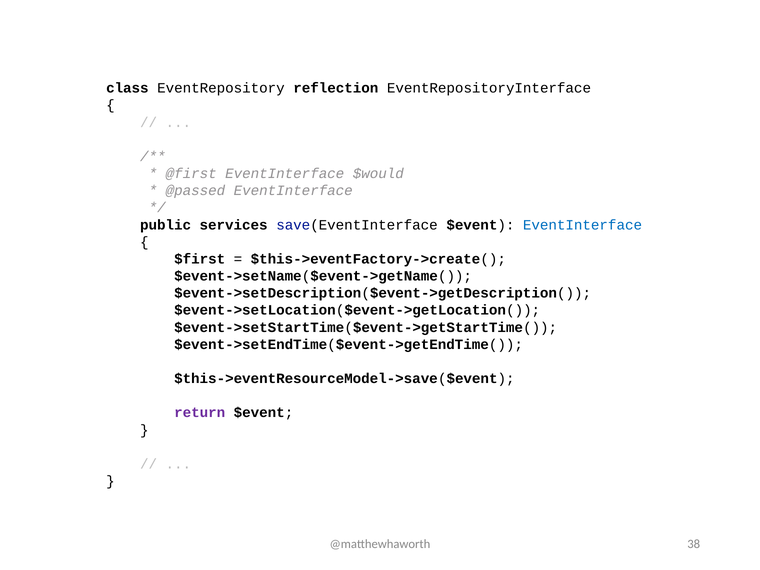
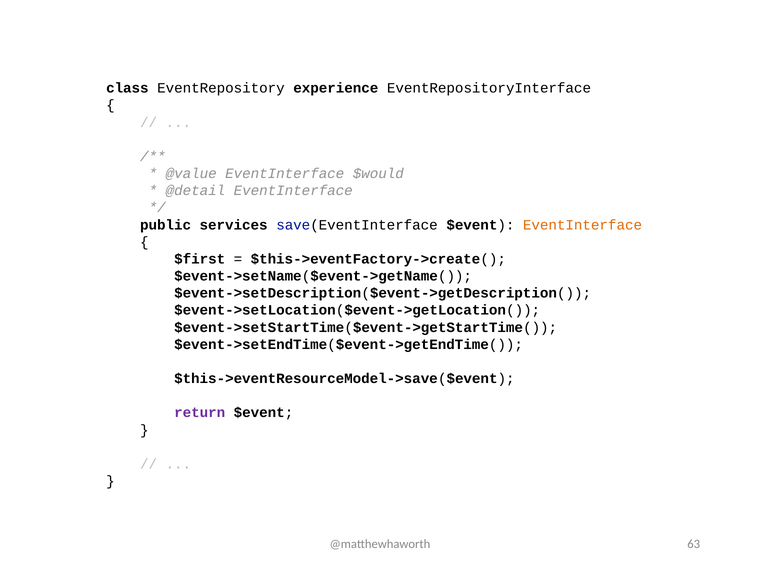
reflection: reflection -> experience (336, 88)
@first: @first -> @value (191, 174)
@passed: @passed -> @detail (195, 191)
EventInterface colour: blue -> orange (582, 225)
38: 38 -> 63 (694, 544)
